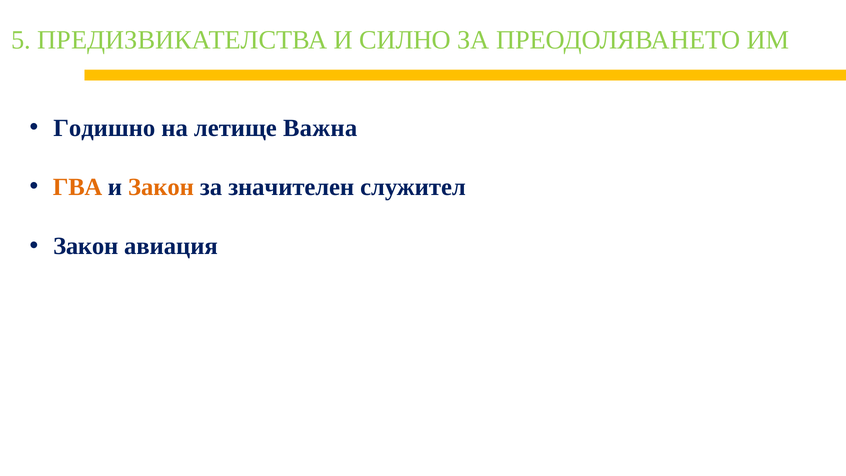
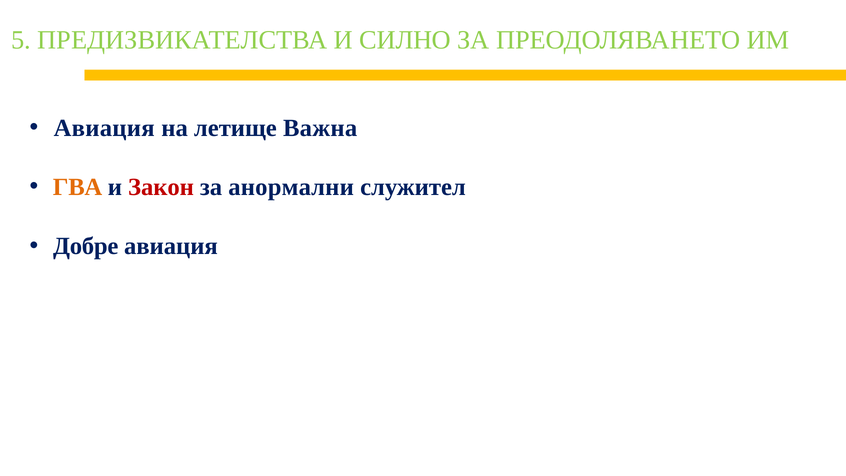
Годишно: Годишно -> Авиация (104, 128)
Закон colour: orange -> red (161, 187)
значителен: значителен -> анормални (291, 187)
Закон: Закон -> Добре (86, 246)
